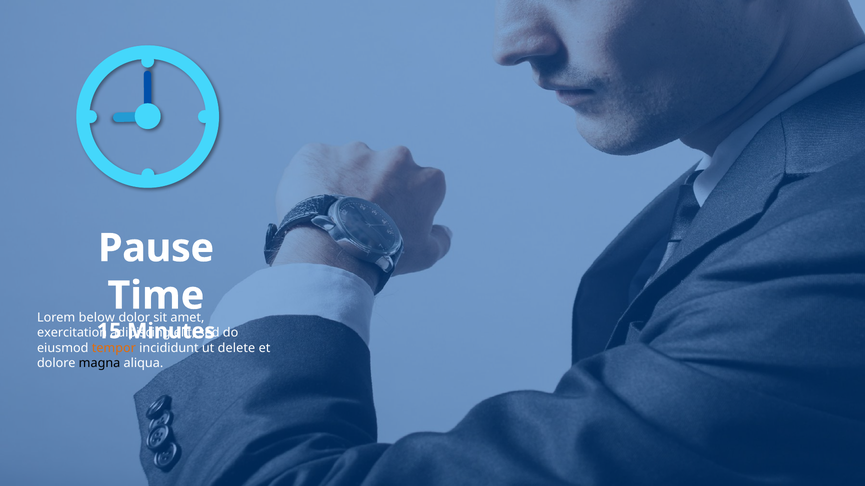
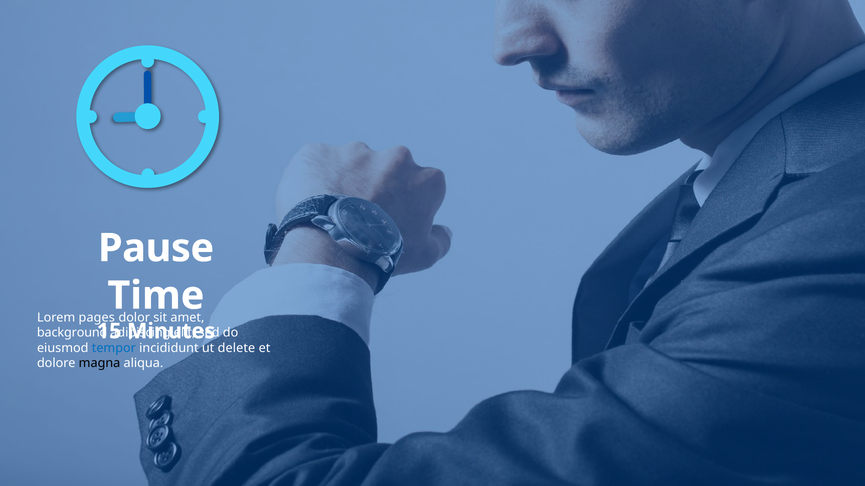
below: below -> pages (97, 318)
exercitation: exercitation -> background (72, 333)
tempor colour: orange -> blue (114, 348)
